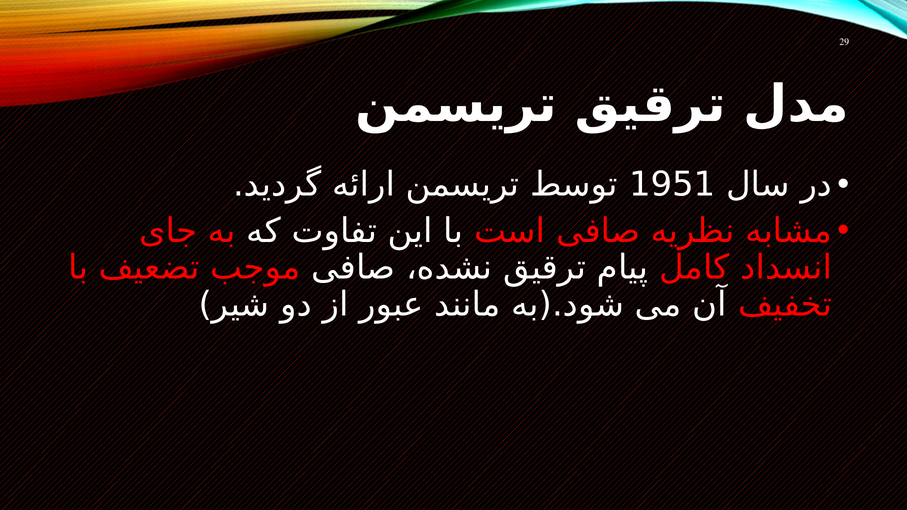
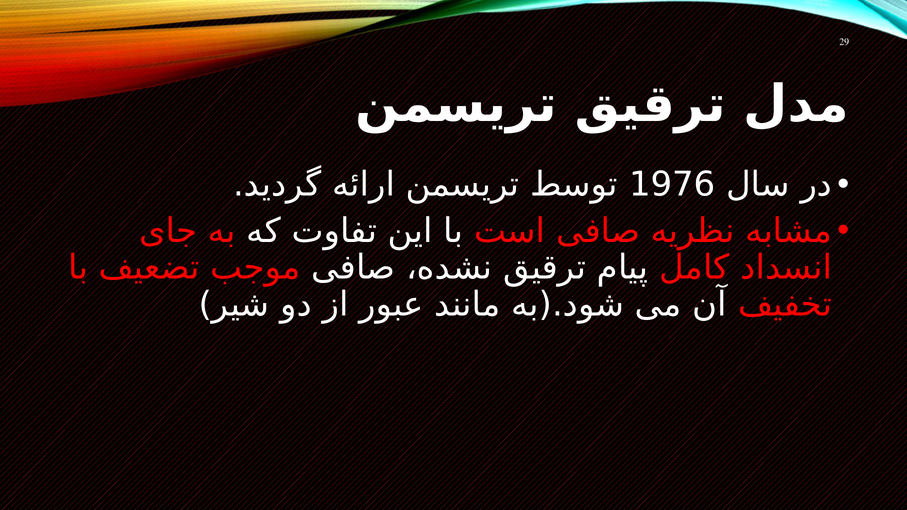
1951: 1951 -> 1976 (672, 185)
